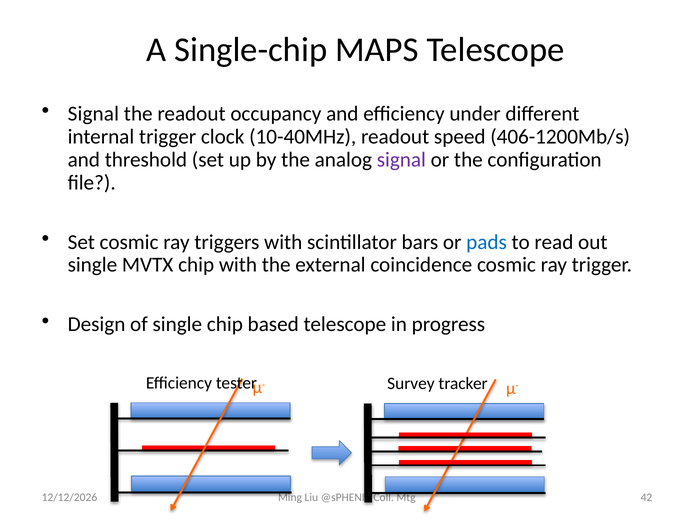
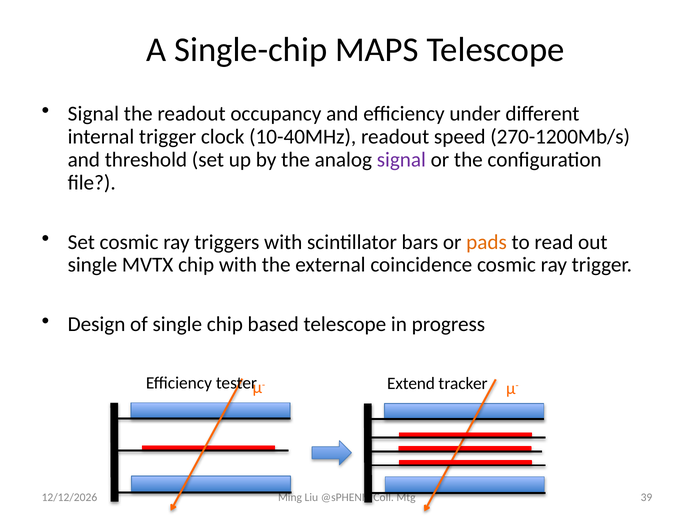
406-1200Mb/s: 406-1200Mb/s -> 270-1200Mb/s (560, 137)
pads colour: blue -> orange (487, 242)
Survey: Survey -> Extend (411, 383)
42: 42 -> 39 (646, 497)
